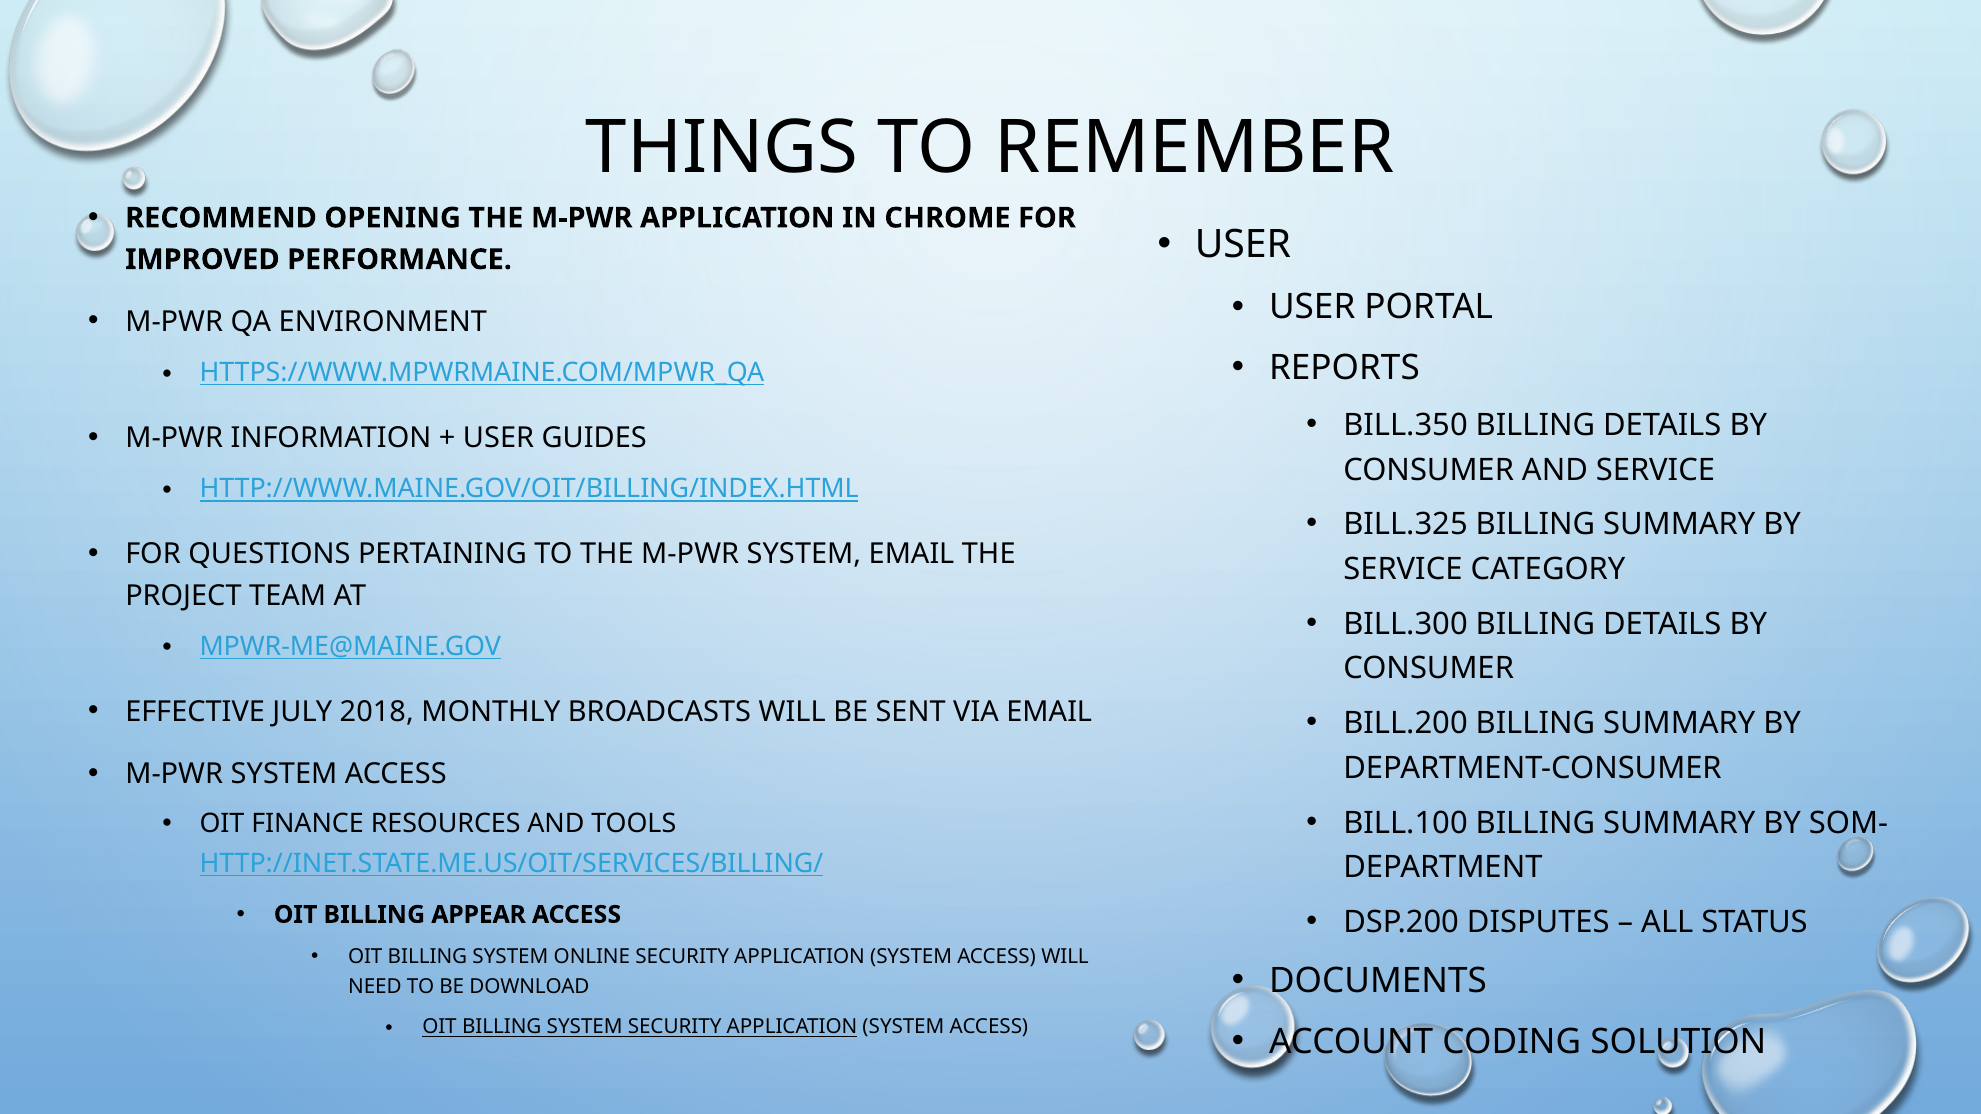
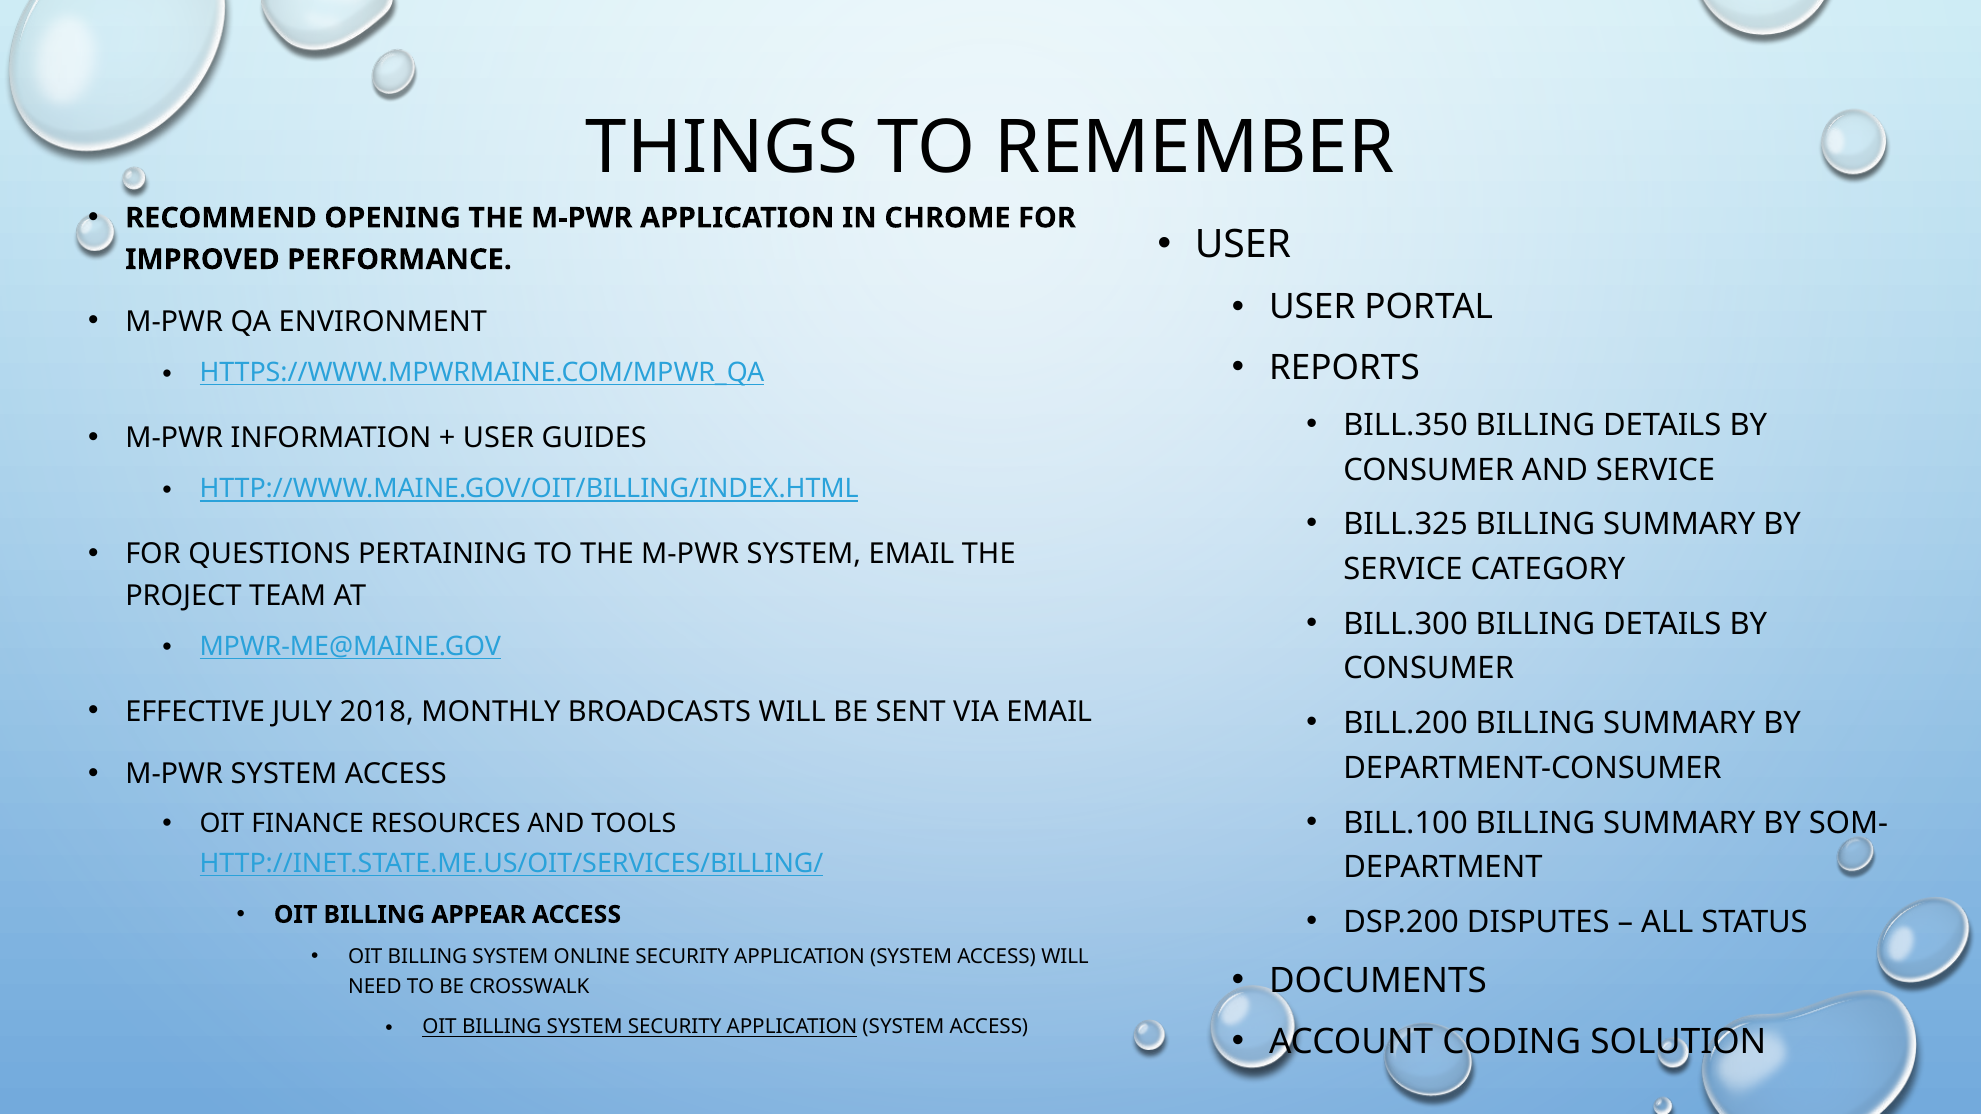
DOWNLOAD: DOWNLOAD -> CROSSWALK (529, 987)
